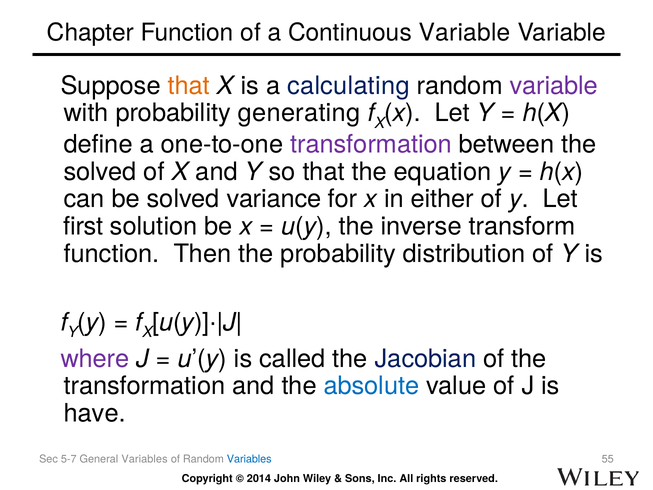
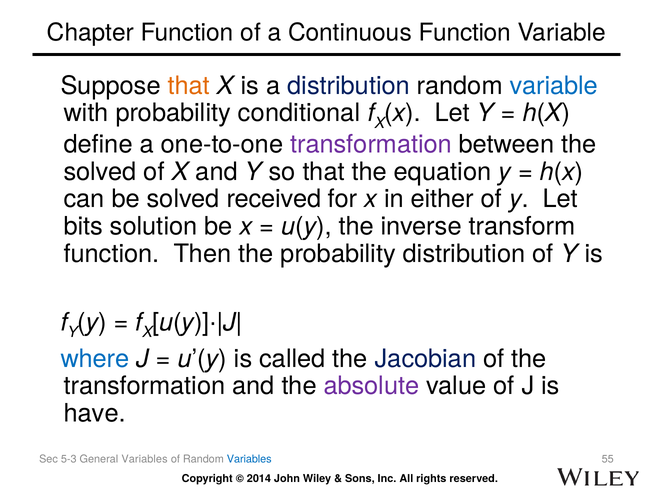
Continuous Variable: Variable -> Function (465, 33)
a calculating: calculating -> distribution (349, 86)
variable colour: purple -> blue (554, 86)
generating: generating -> conditional (299, 113)
variance: variance -> received (274, 199)
first: first -> bits (83, 226)
where colour: purple -> blue (95, 358)
absolute colour: blue -> purple (371, 386)
5-7: 5-7 -> 5-3 (69, 459)
